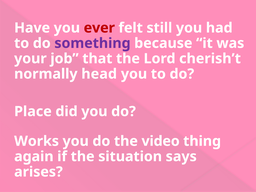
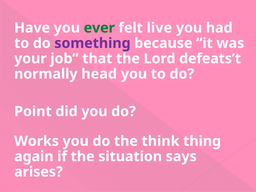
ever colour: red -> green (99, 28)
still: still -> live (159, 28)
cherish’t: cherish’t -> defeats’t (210, 59)
Place: Place -> Point (33, 111)
video: video -> think (161, 141)
